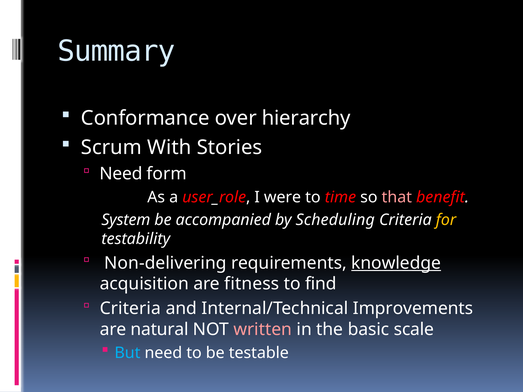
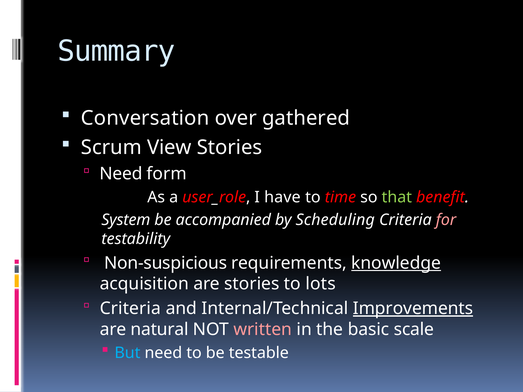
Conformance: Conformance -> Conversation (145, 118)
hierarchy: hierarchy -> gathered (306, 118)
With: With -> View (169, 148)
were: were -> have (282, 197)
that colour: pink -> light green (397, 197)
for colour: yellow -> pink (446, 220)
Non-delivering: Non-delivering -> Non-suspicious (166, 263)
are fitness: fitness -> stories (252, 284)
find: find -> lots (321, 284)
Improvements underline: none -> present (413, 309)
